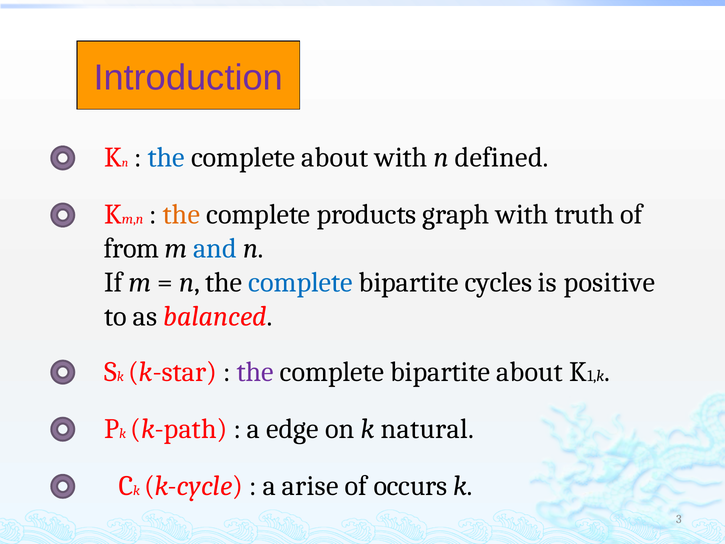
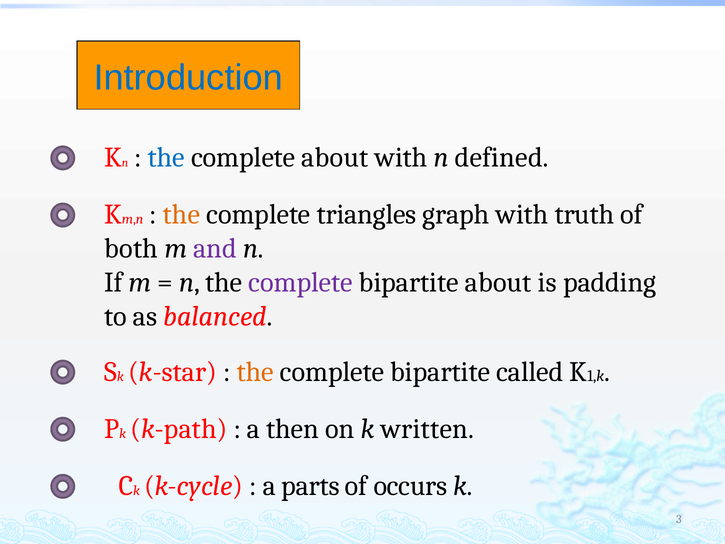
Introduction colour: purple -> blue (188, 78)
products: products -> triangles (367, 215)
from: from -> both (131, 248)
and colour: blue -> purple (215, 248)
complete colour: blue -> purple (301, 282)
bipartite cycles: cycles -> about (498, 282)
positive: positive -> padding (610, 282)
the colour: purple -> orange (255, 372)
bipartite about: about -> called (530, 372)
edge: edge -> then (293, 429)
natural: natural -> written (427, 429)
arise: arise -> parts (311, 486)
